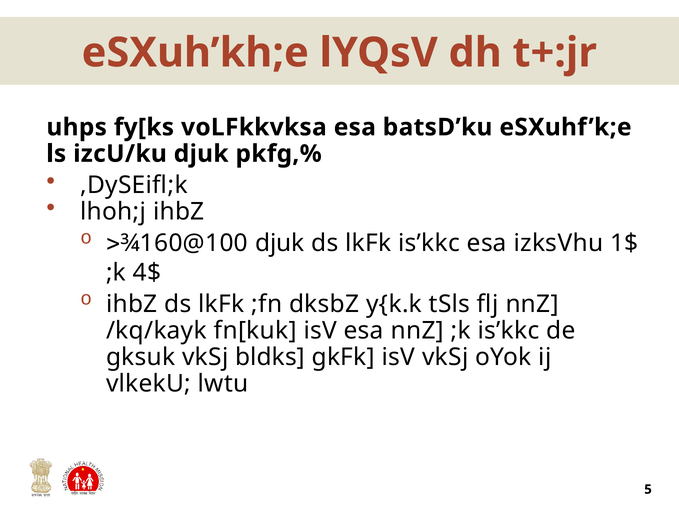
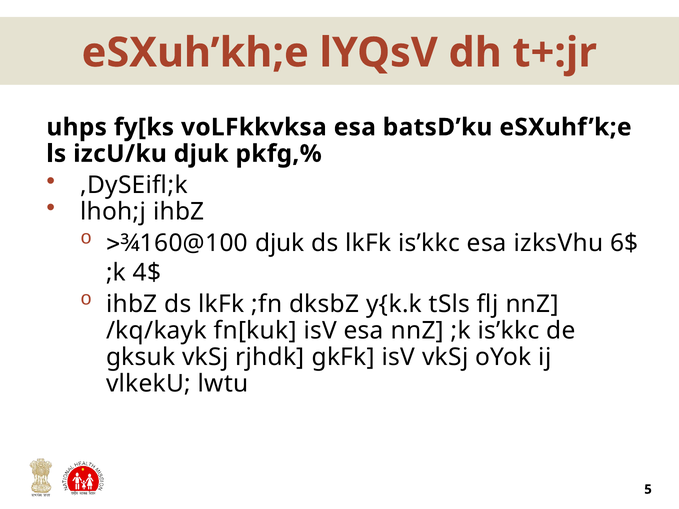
1$: 1$ -> 6$ (624, 243)
bldks: bldks -> rjhdk (270, 357)
